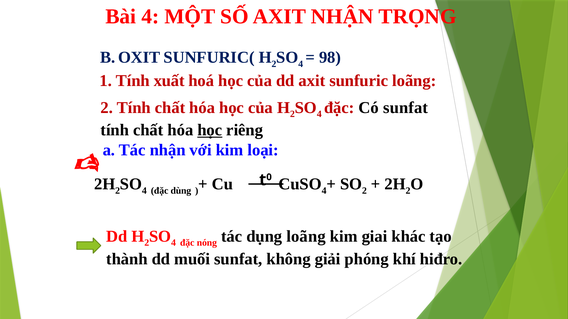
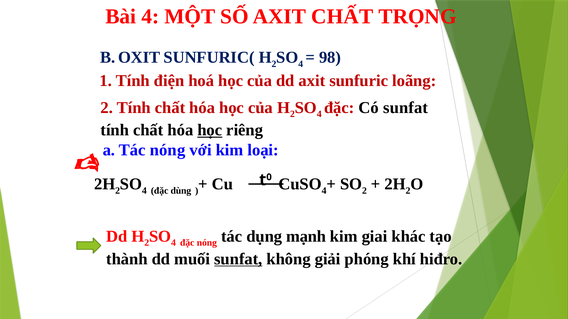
AXIT NHẬN: NHẬN -> CHẤT (342, 16)
xuất: xuất -> điện (169, 81)
Tác nhận: nhận -> nóng (168, 150)
dụng loãng: loãng -> mạnh (306, 237)
sunfat underline: none -> present (238, 259)
